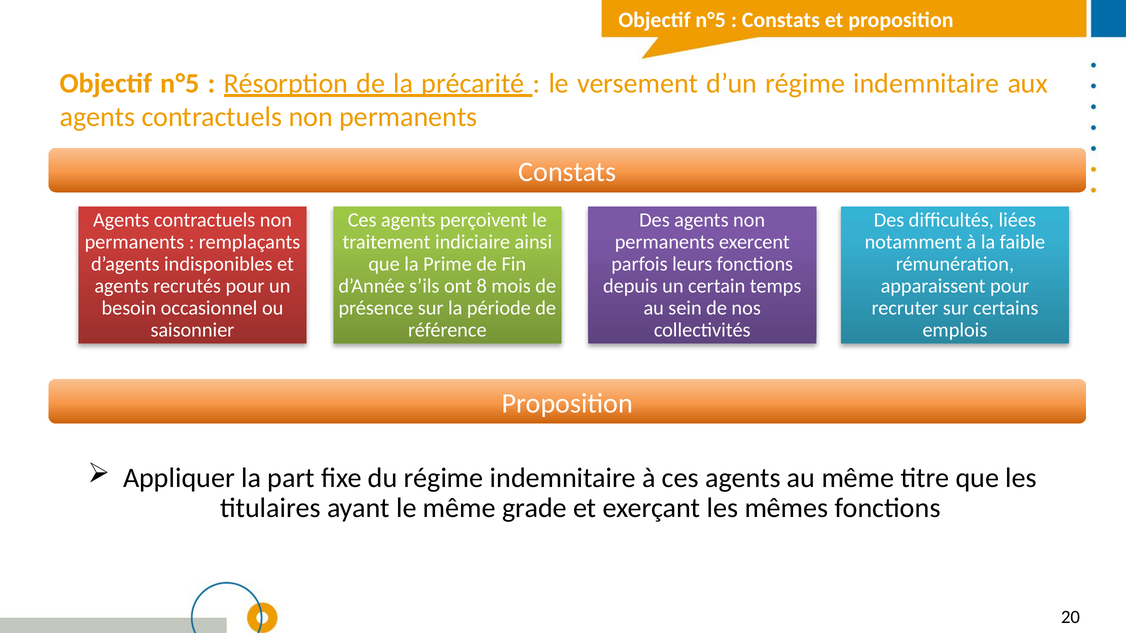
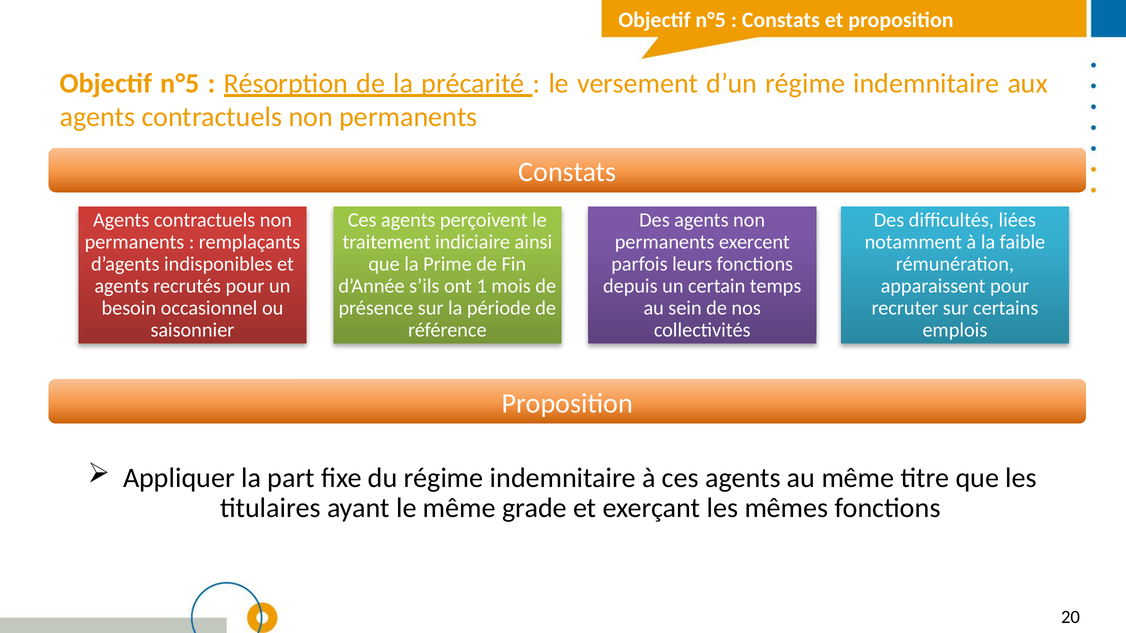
8: 8 -> 1 (482, 286)
